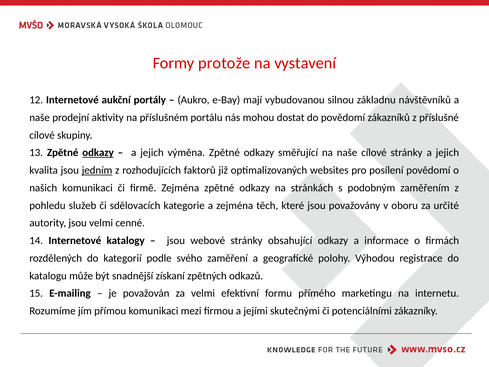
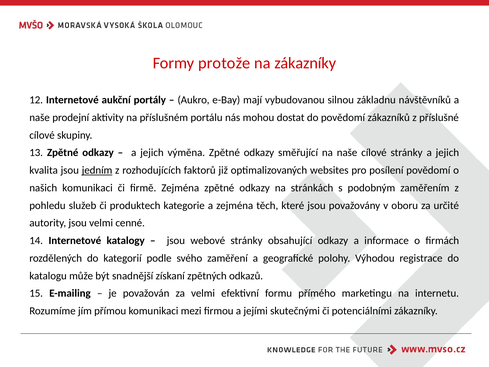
na vystavení: vystavení -> zákazníky (305, 63)
odkazy underline: present -> none (98, 153)
sdělovacích: sdělovacích -> produktech (135, 205)
